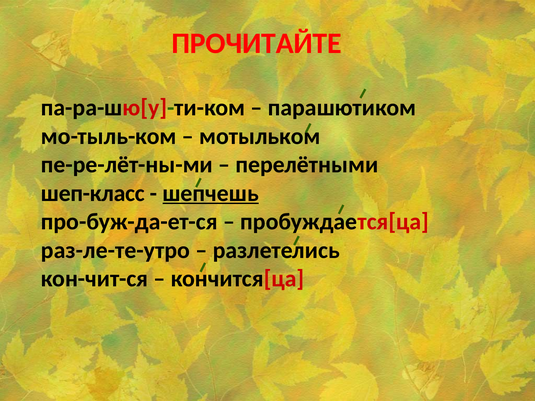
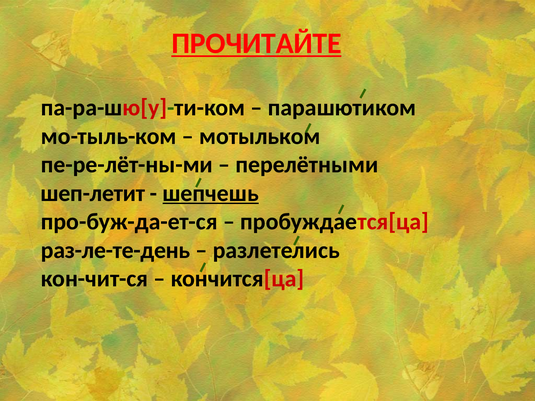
ПРОЧИТАЙТЕ underline: none -> present (256, 43)
шеп-класс: шеп-класс -> шеп-летит (93, 193)
раз-ле-те-утро: раз-ле-те-утро -> раз-ле-те-день (116, 250)
